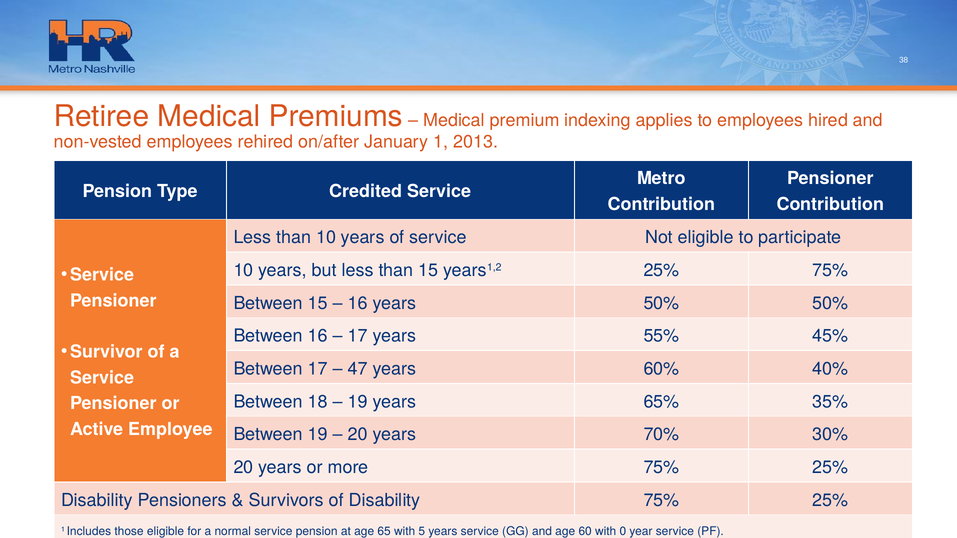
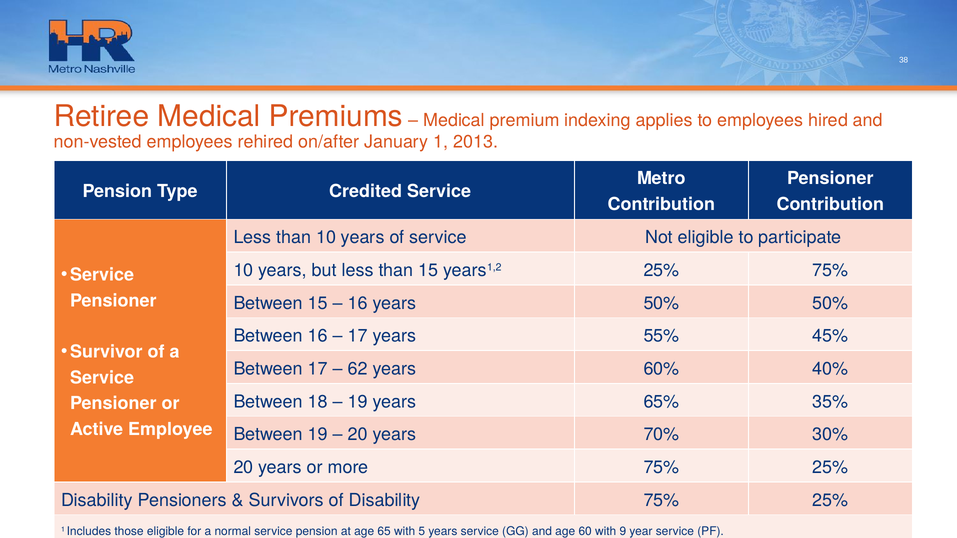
47: 47 -> 62 (358, 369)
0: 0 -> 9 (623, 532)
